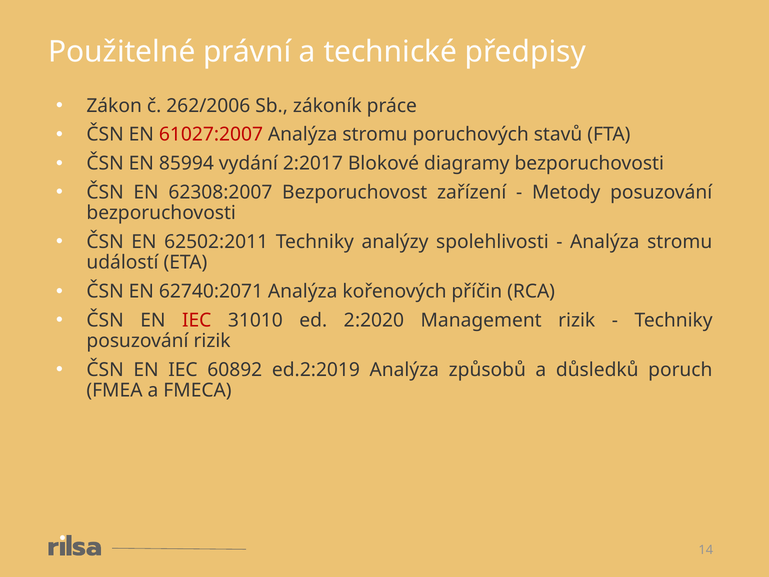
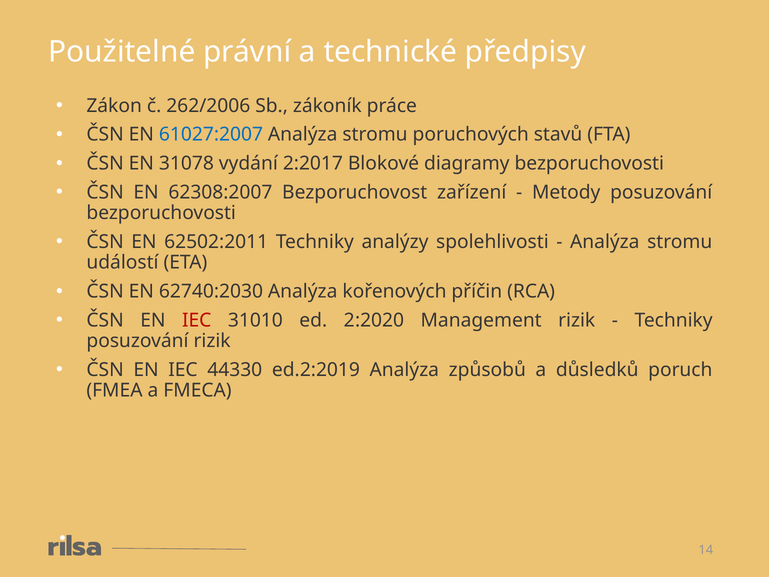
61027:2007 colour: red -> blue (211, 135)
85994: 85994 -> 31078 (186, 163)
62740:2071: 62740:2071 -> 62740:2030 (211, 291)
60892: 60892 -> 44330 (235, 370)
